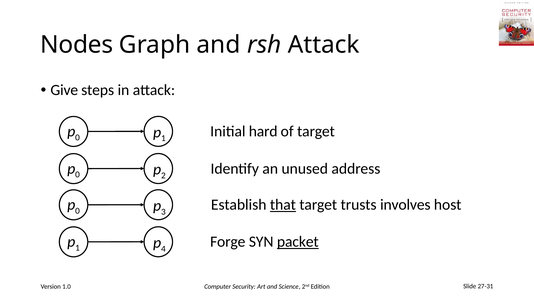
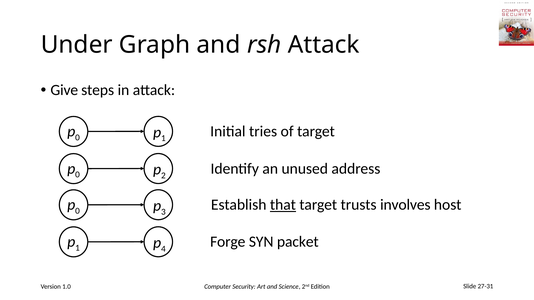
Nodes: Nodes -> Under (77, 45)
hard: hard -> tries (263, 132)
packet underline: present -> none (298, 242)
